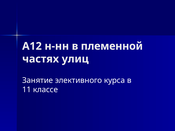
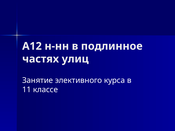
племенной: племенной -> подлинное (112, 46)
